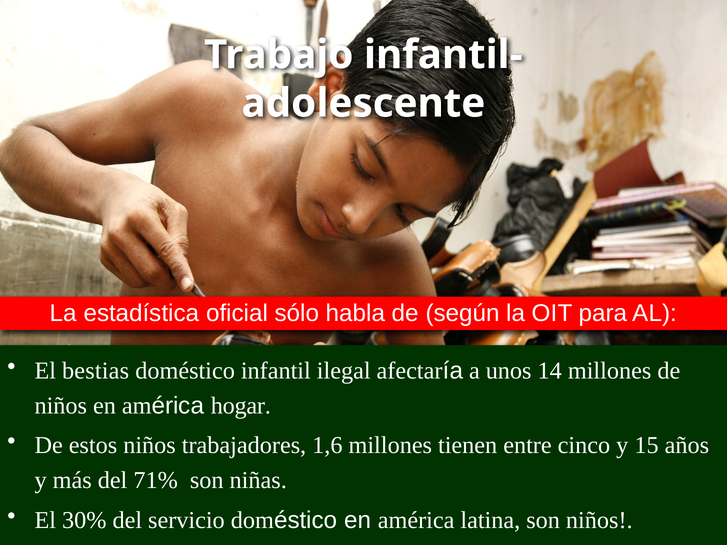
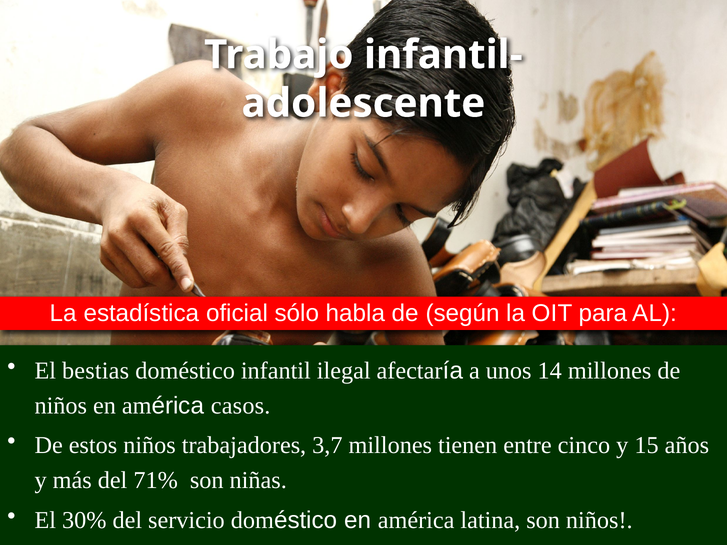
hogar: hogar -> casos (241, 406)
1,6: 1,6 -> 3,7 (327, 446)
